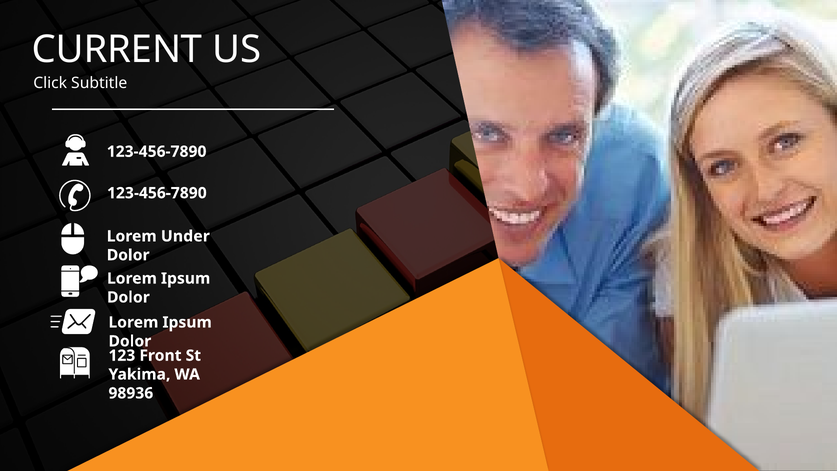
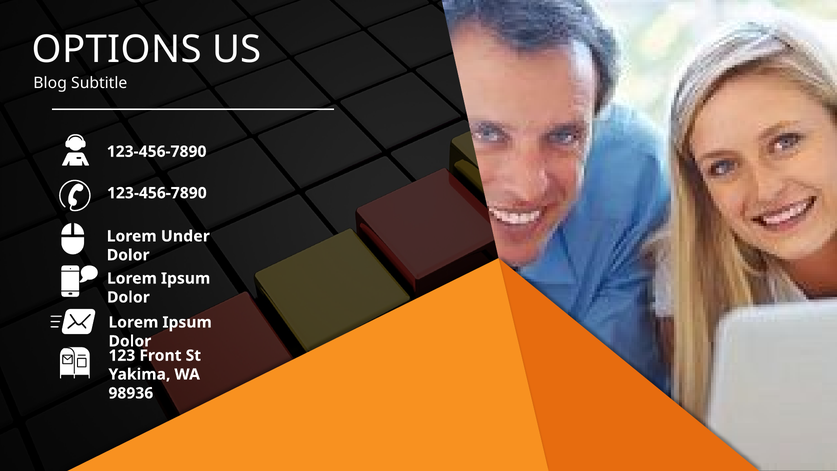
CURRENT: CURRENT -> OPTIONS (117, 50)
Click: Click -> Blog (50, 83)
